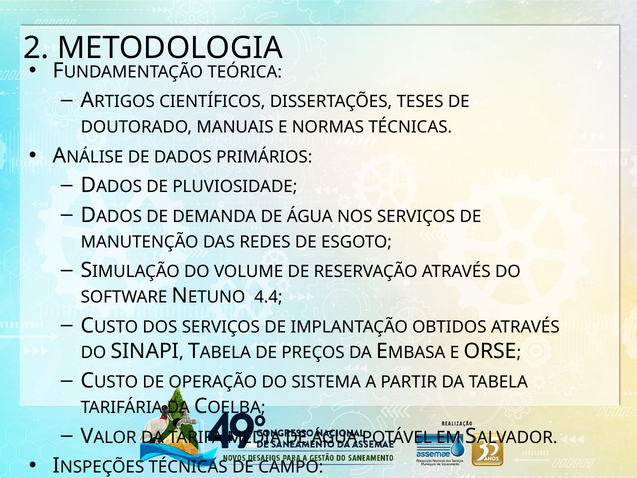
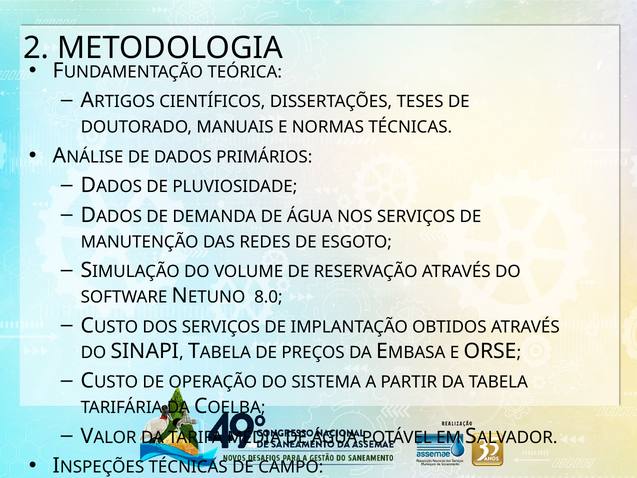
4.4: 4.4 -> 8.0 (268, 297)
